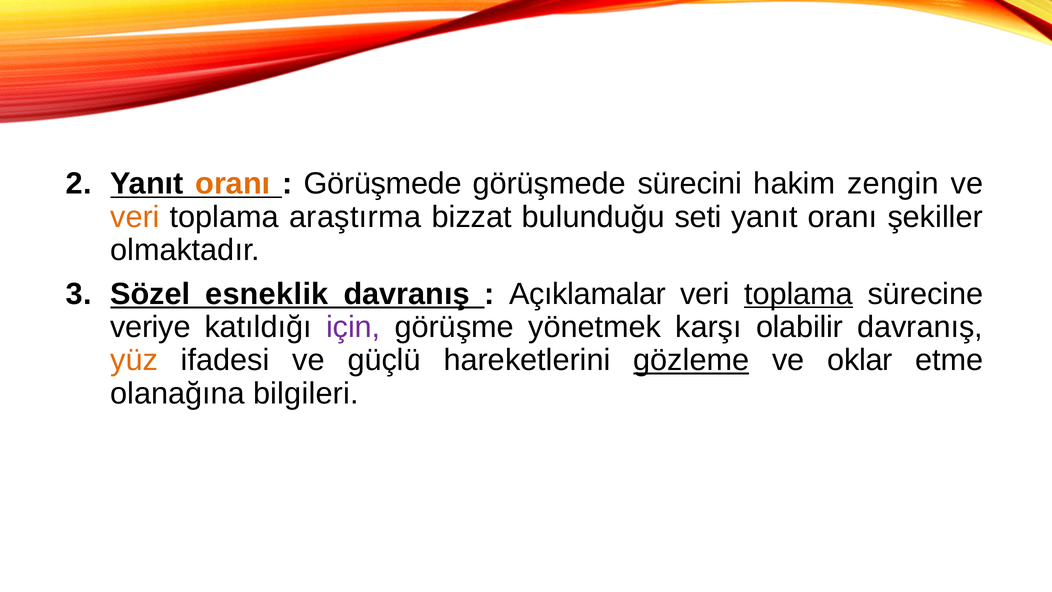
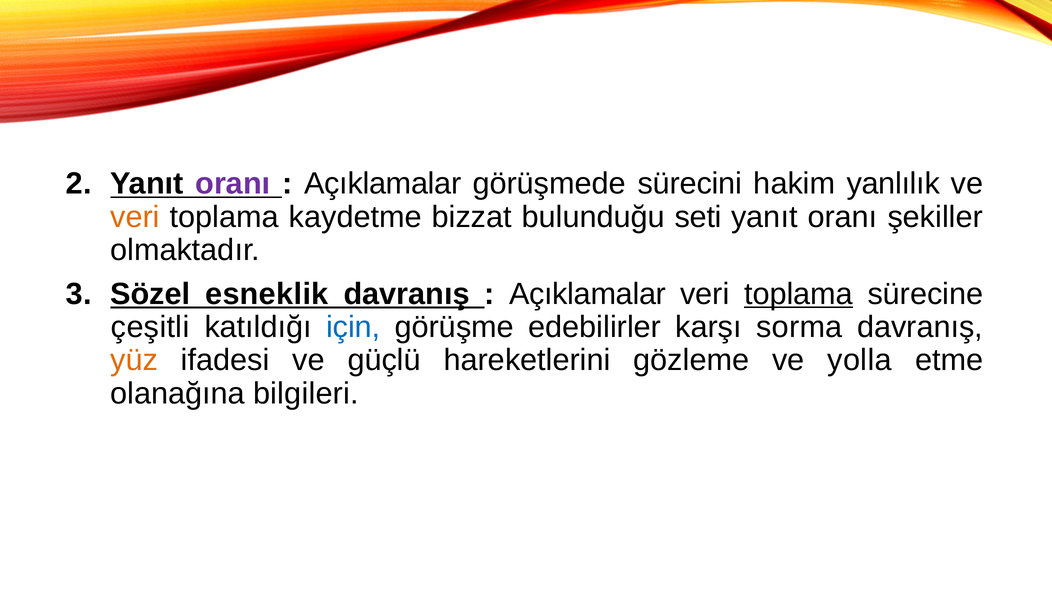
oranı colour: orange -> purple (233, 184)
Görüşmede: Görüşmede -> Açıklamalar (383, 184)
zengin: zengin -> yanlılık (893, 184)
araştırma: araştırma -> kaydetme (355, 217)
veriye: veriye -> çeşitli (150, 327)
için colour: purple -> blue (353, 327)
yönetmek: yönetmek -> edebilirler (595, 327)
olabilir: olabilir -> sorma (799, 327)
gözleme underline: present -> none (691, 360)
oklar: oklar -> yolla (860, 360)
